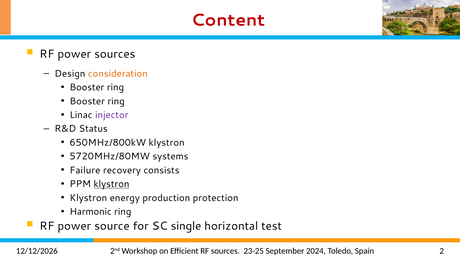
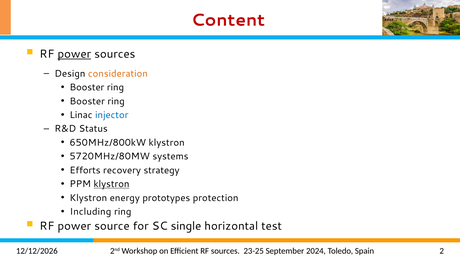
power underline: none -> present (74, 54)
injector colour: purple -> blue (112, 115)
Failure: Failure -> Efforts (85, 170)
consists: consists -> strategy (162, 170)
production: production -> prototypes (166, 198)
Harmonic: Harmonic -> Including (91, 211)
